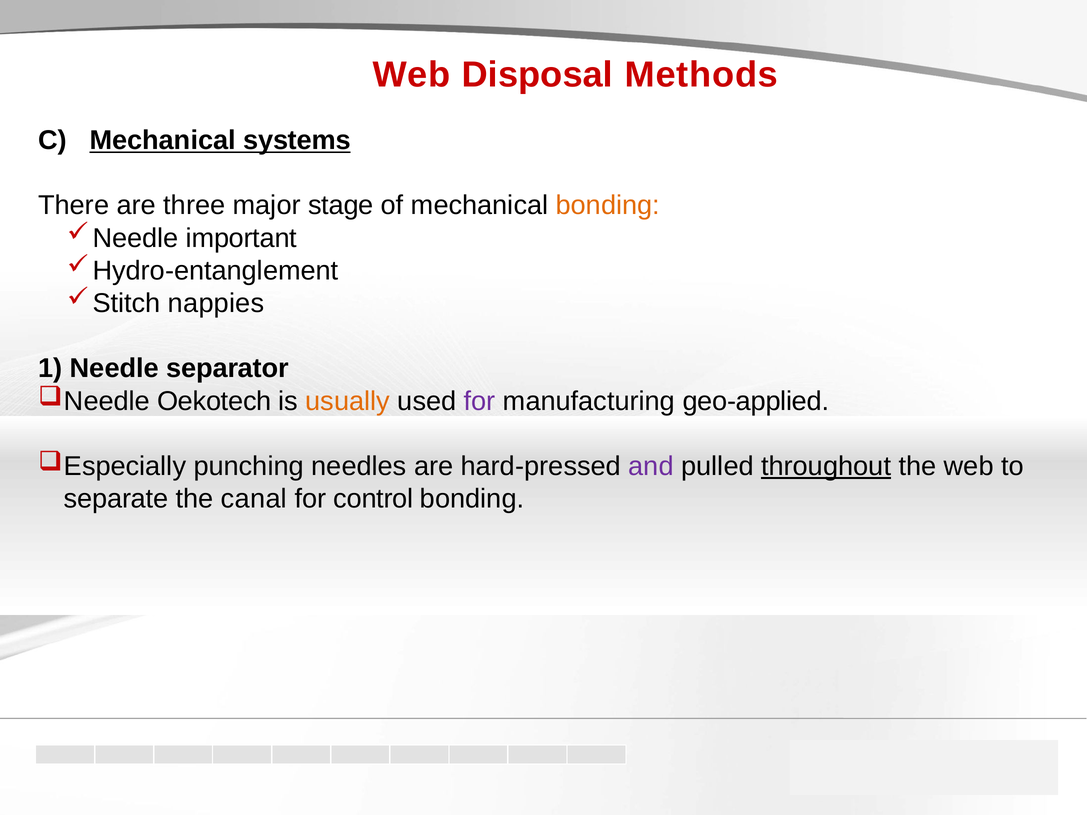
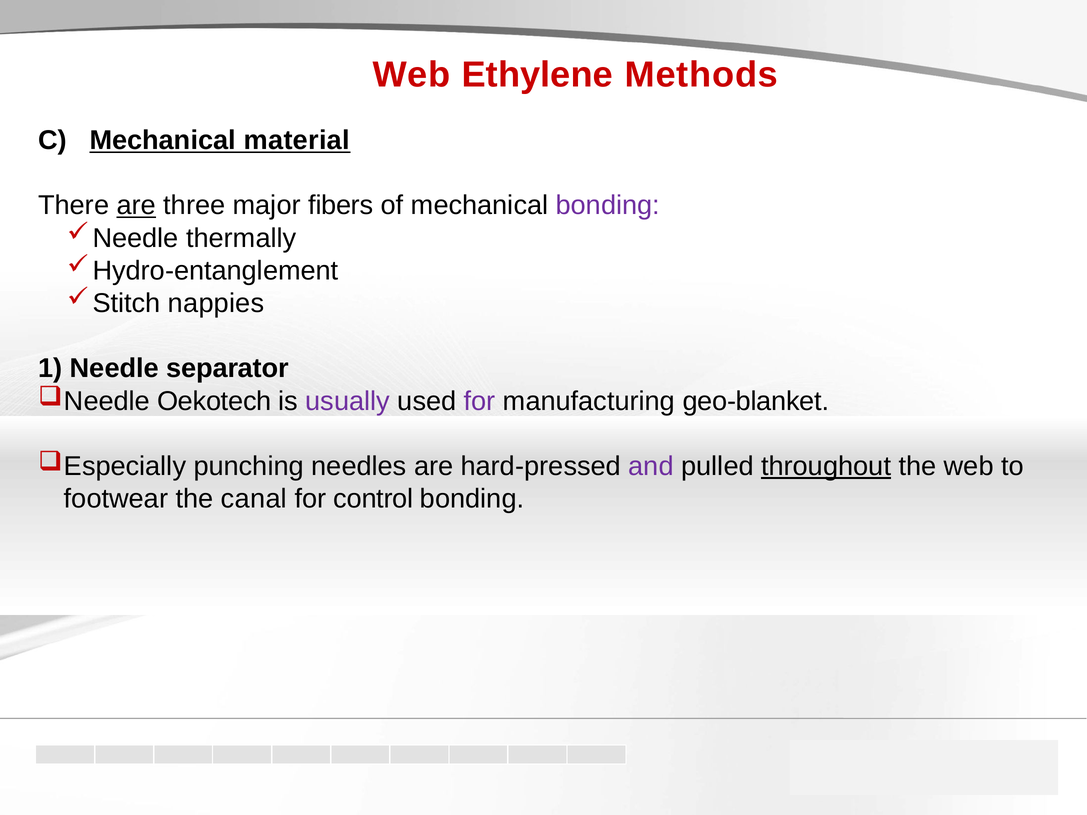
Disposal: Disposal -> Ethylene (537, 75)
systems: systems -> material (297, 140)
are underline: none -> present (136, 206)
stage: stage -> fibers (341, 206)
bonding colour: orange -> purple (608, 206)
important: important -> thermally (241, 238)
usually colour: orange -> purple (348, 401)
geo-applied: geo-applied -> geo-blanket (756, 401)
separate: separate -> footwear (116, 499)
